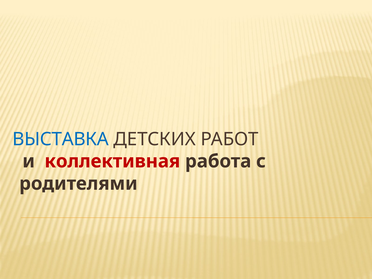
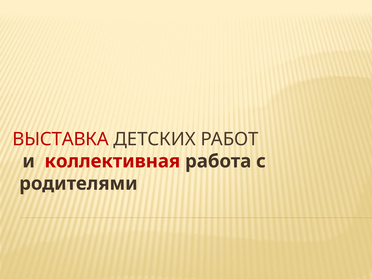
ВЫСТАВКА colour: blue -> red (61, 139)
